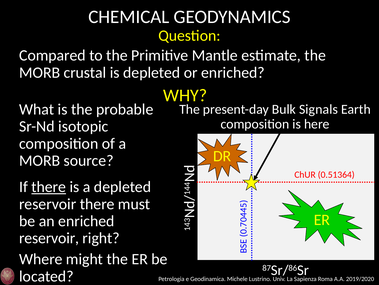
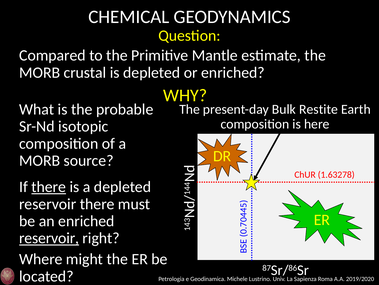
Signals: Signals -> Restite (319, 109)
0.51364: 0.51364 -> 1.63278 (336, 174)
reservoir underline: none -> present (49, 238)
